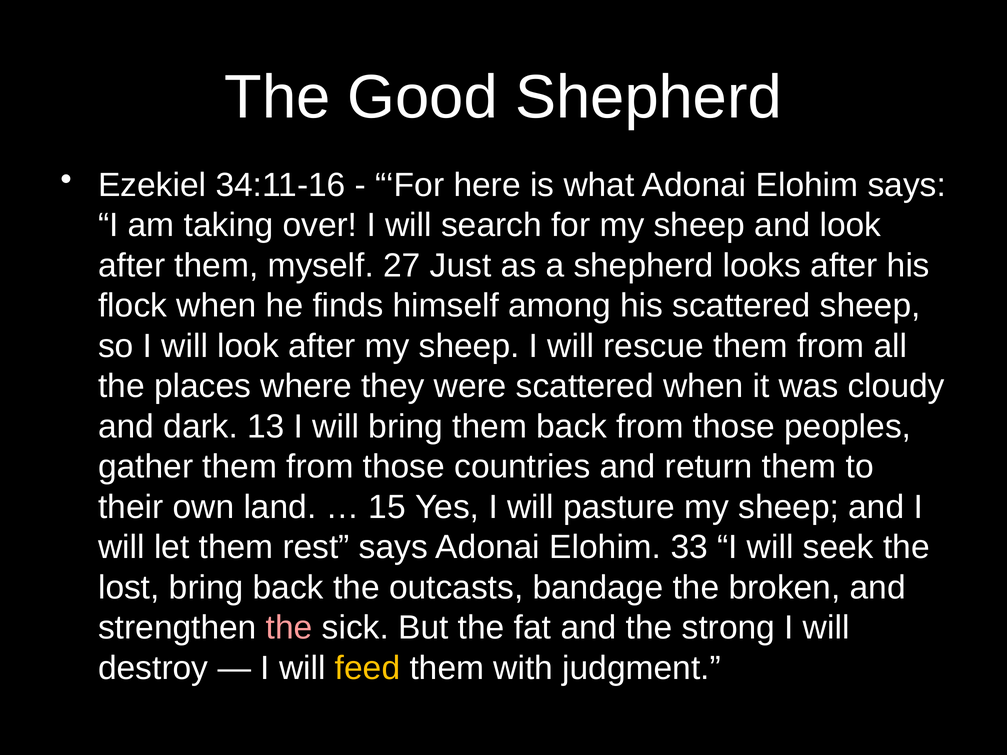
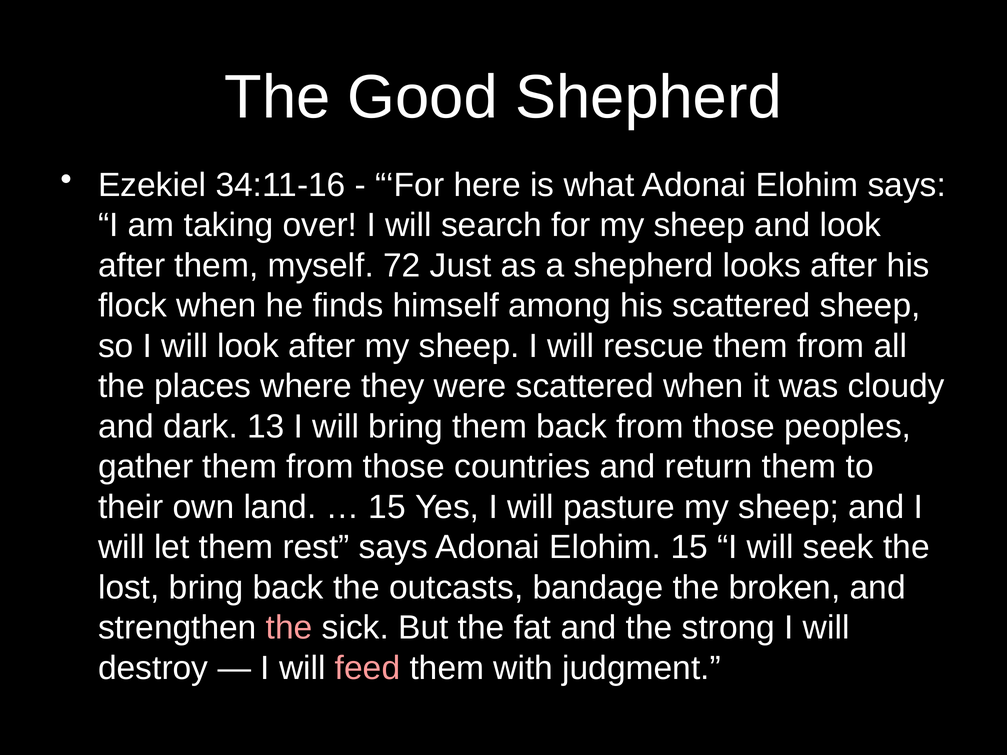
27: 27 -> 72 (402, 266)
Elohim 33: 33 -> 15 (689, 548)
feed colour: yellow -> pink (368, 668)
